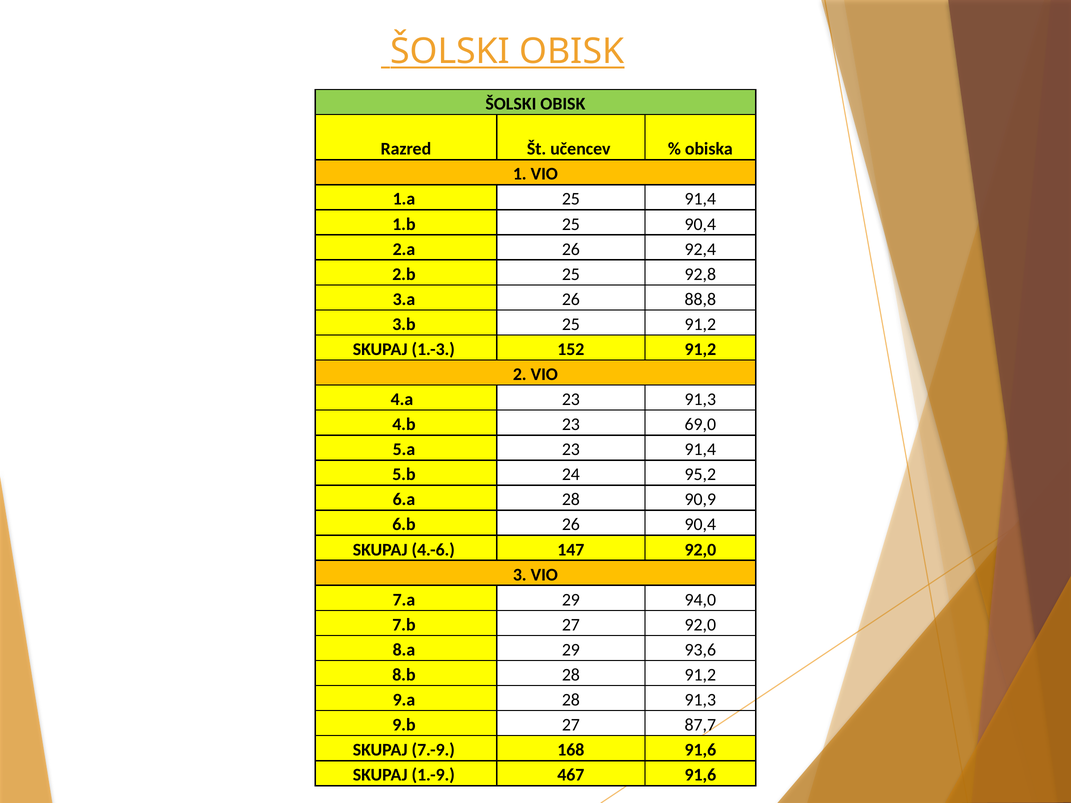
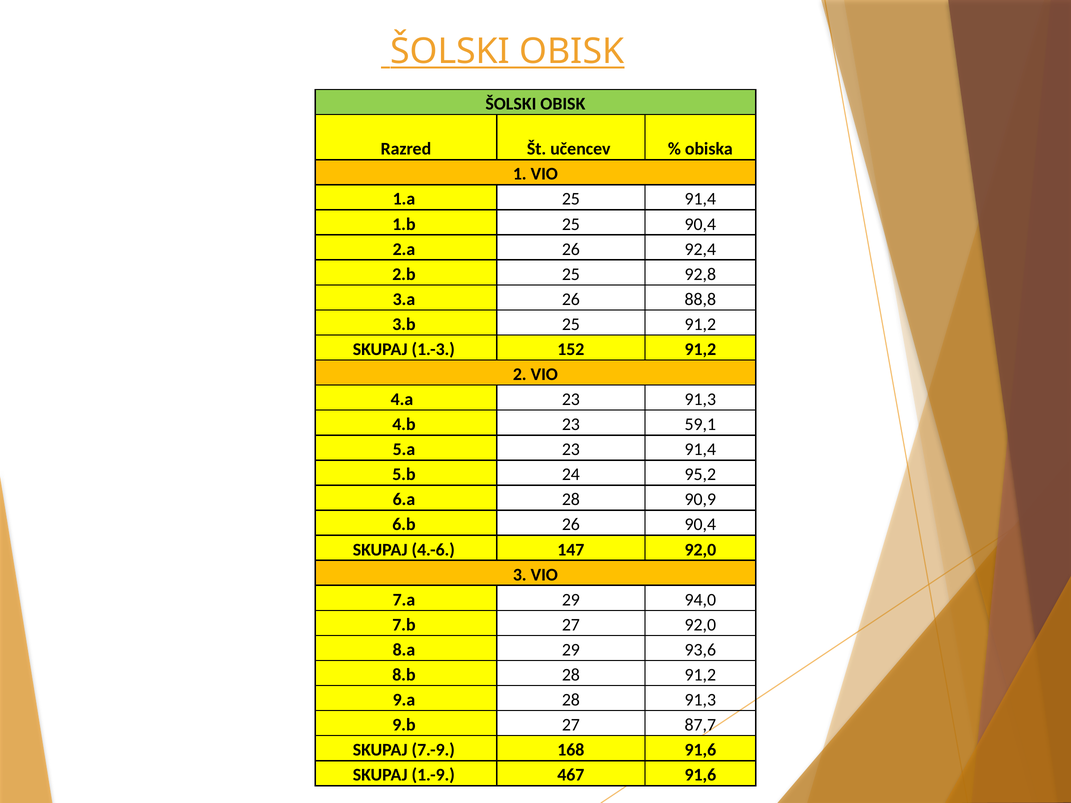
69,0: 69,0 -> 59,1 (700, 425)
